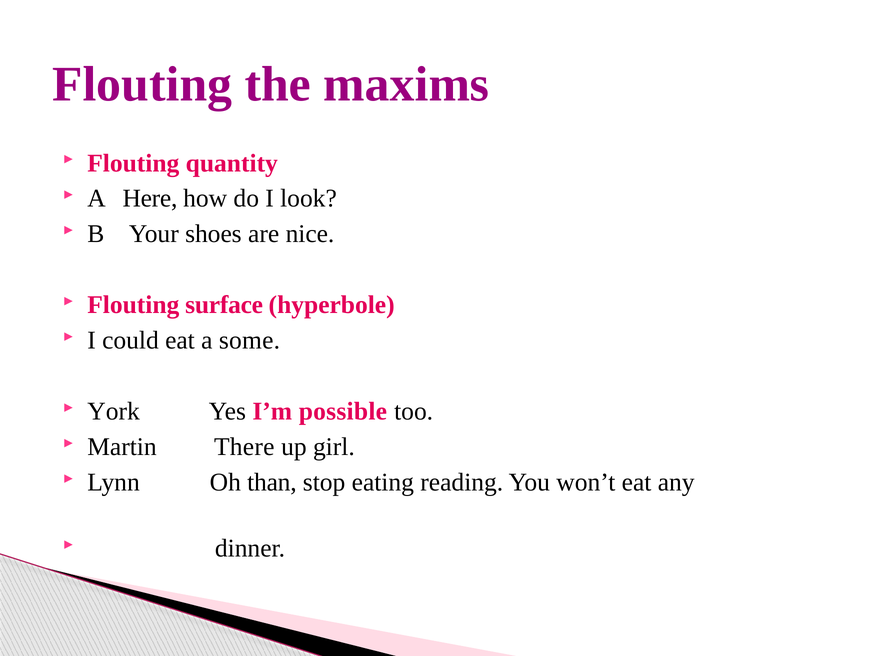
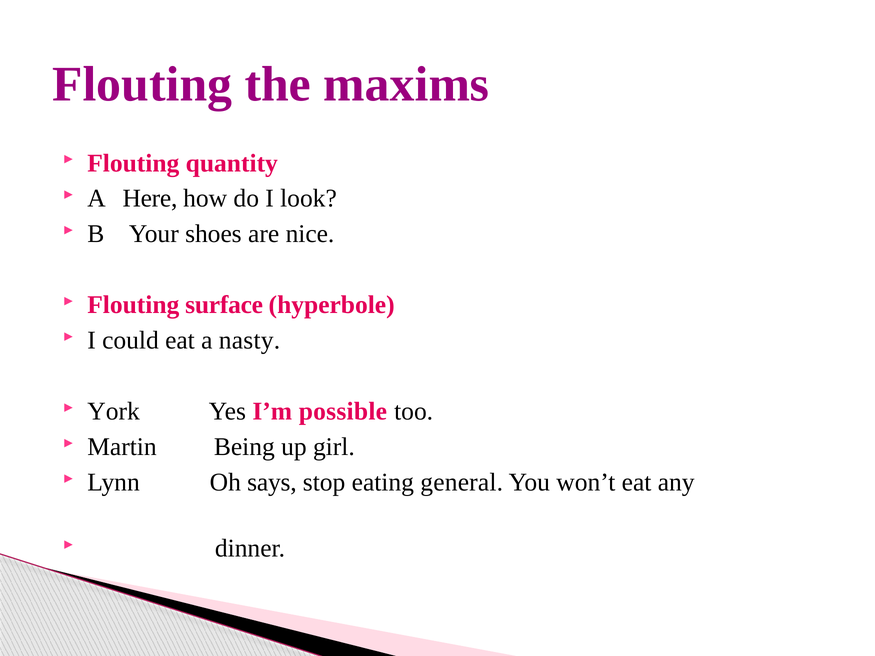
some: some -> nasty (250, 341)
There: There -> Being (244, 447)
than: than -> says (272, 483)
reading: reading -> general (462, 483)
